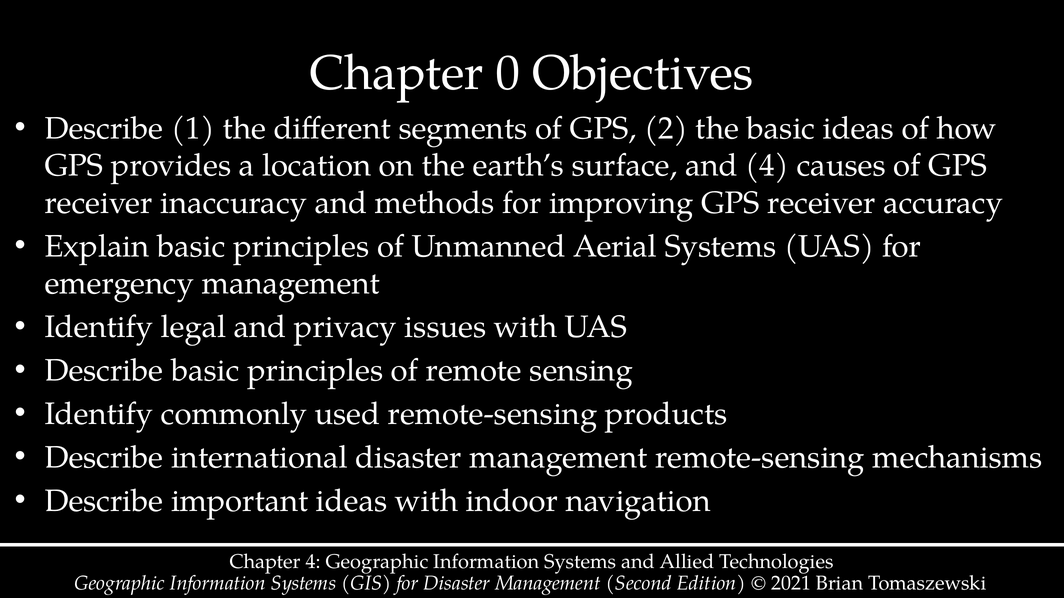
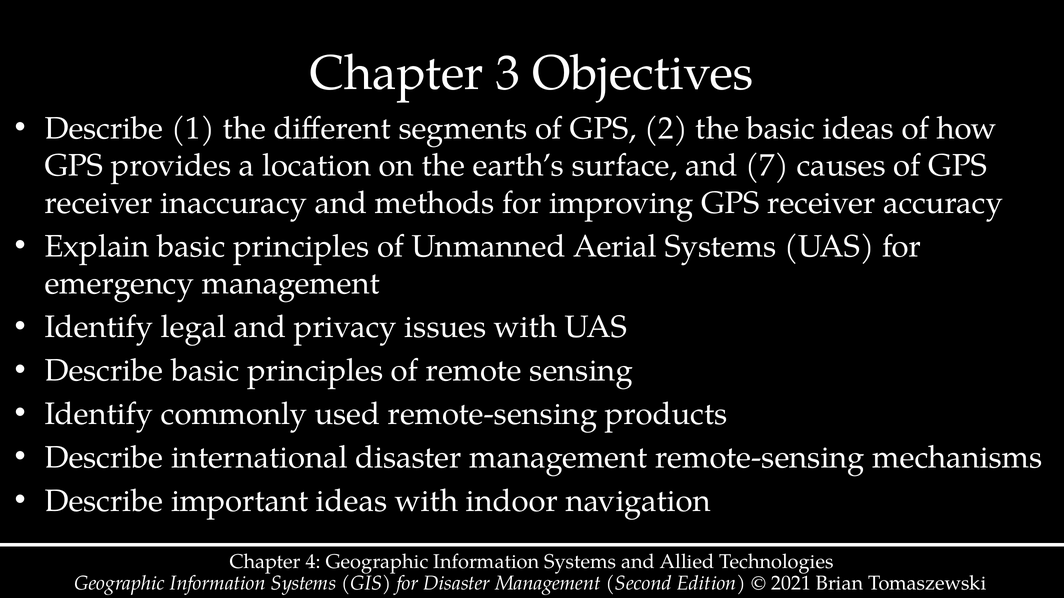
0: 0 -> 3 (508, 73)
and 4: 4 -> 7 (767, 166)
